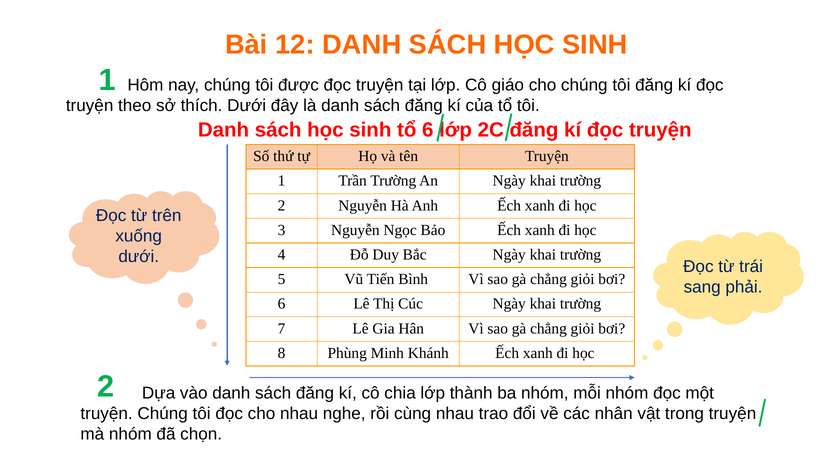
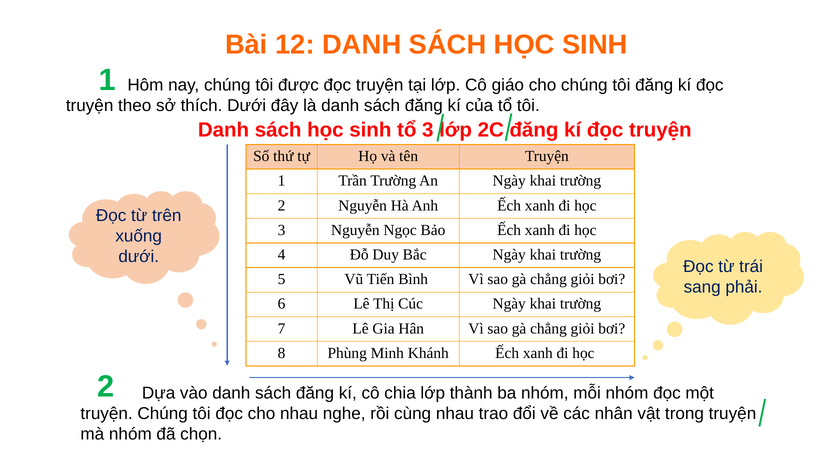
tổ 6: 6 -> 3 (428, 130)
